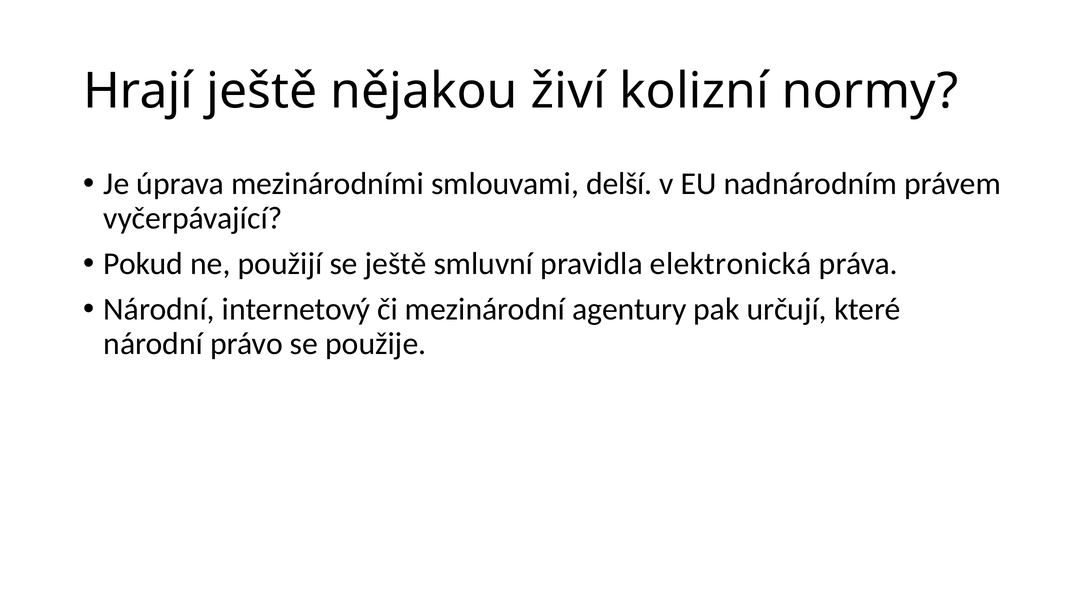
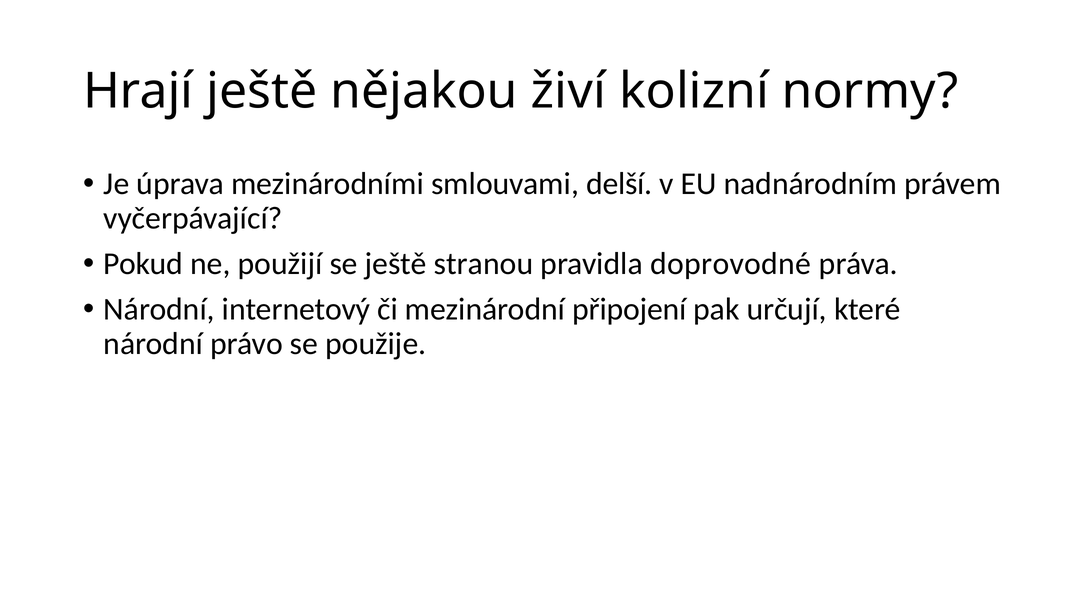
smluvní: smluvní -> stranou (483, 264)
elektronická: elektronická -> doprovodné (731, 264)
agentury: agentury -> připojení (629, 310)
